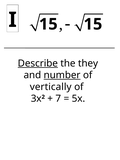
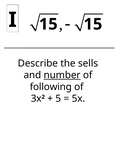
Describe underline: present -> none (38, 63)
they: they -> sells (88, 63)
vertically: vertically -> following (51, 87)
7: 7 -> 5 (58, 99)
